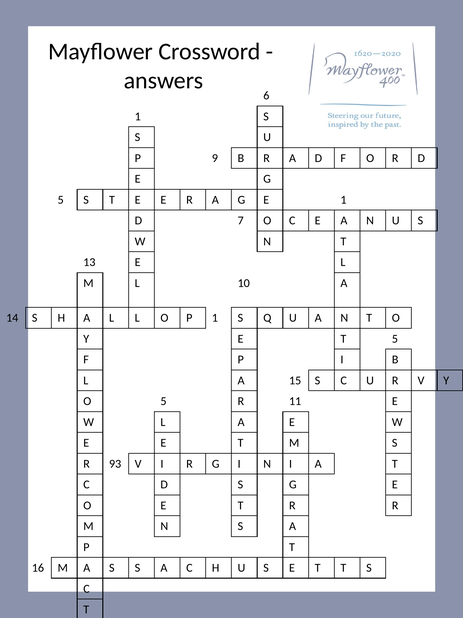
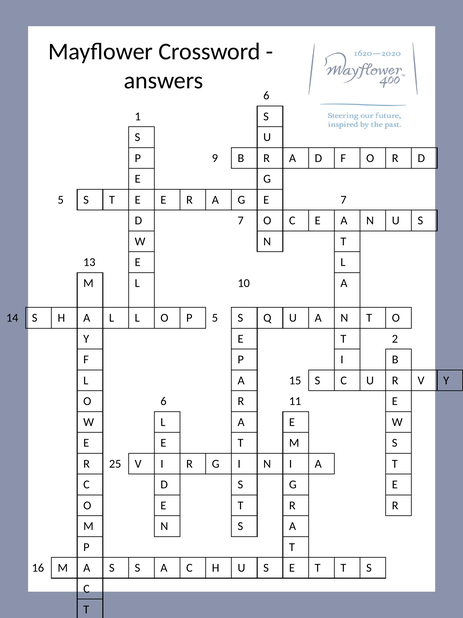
E 1: 1 -> 7 (343, 200)
P 1: 1 -> 5 (215, 318)
T 5: 5 -> 2 (395, 338)
O 5: 5 -> 6 (163, 401)
93: 93 -> 25 (115, 463)
